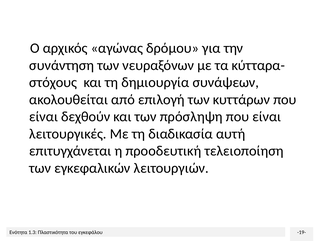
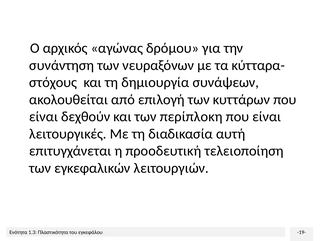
πρόσληψη: πρόσληψη -> περίπλοκη (191, 117)
